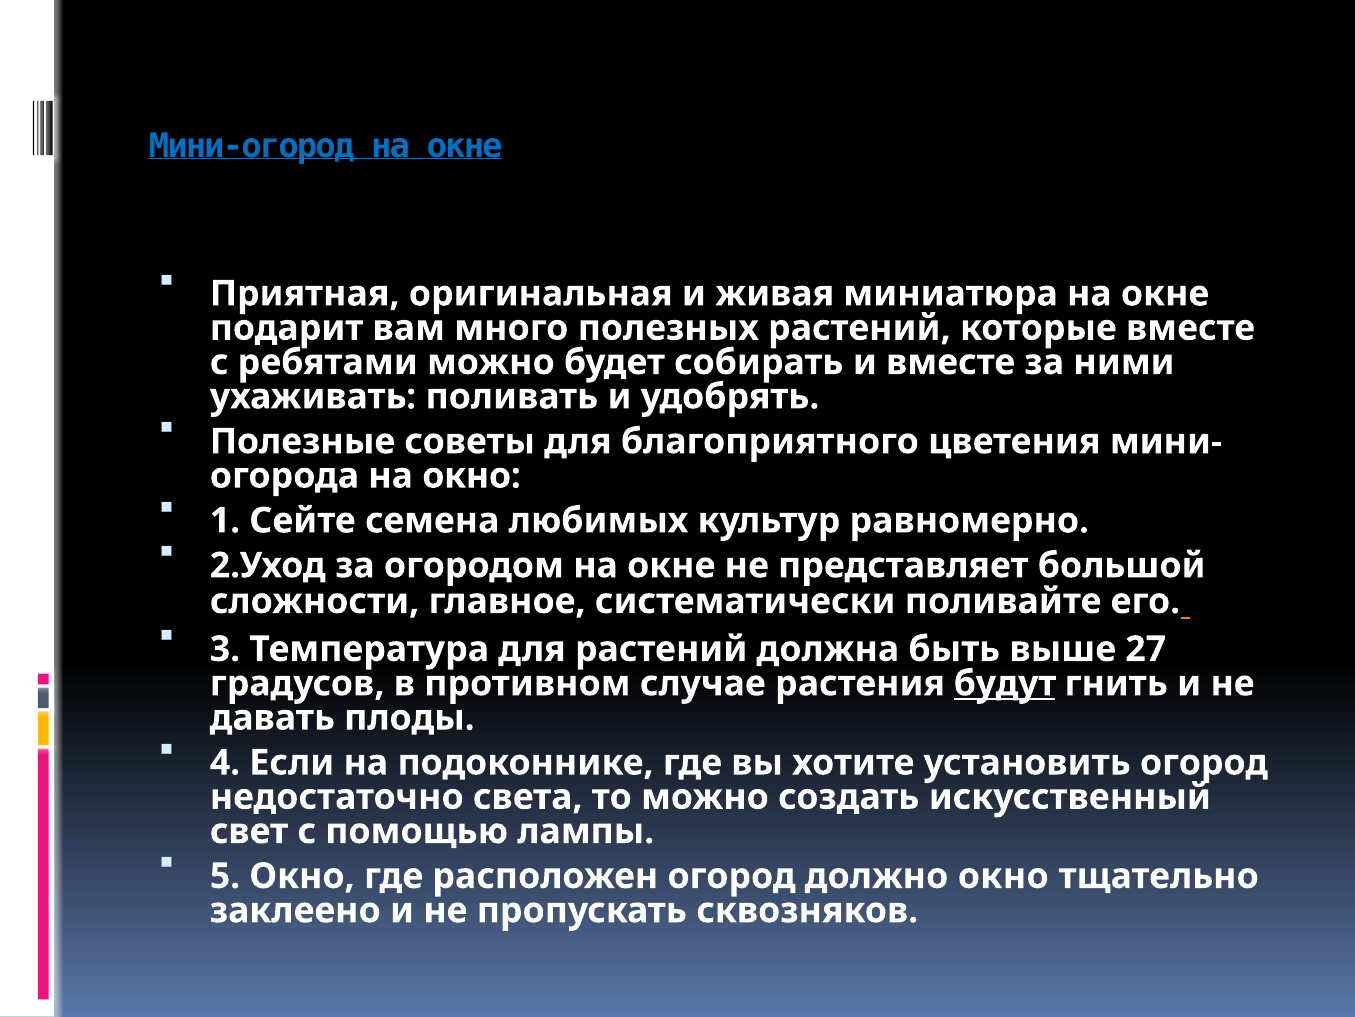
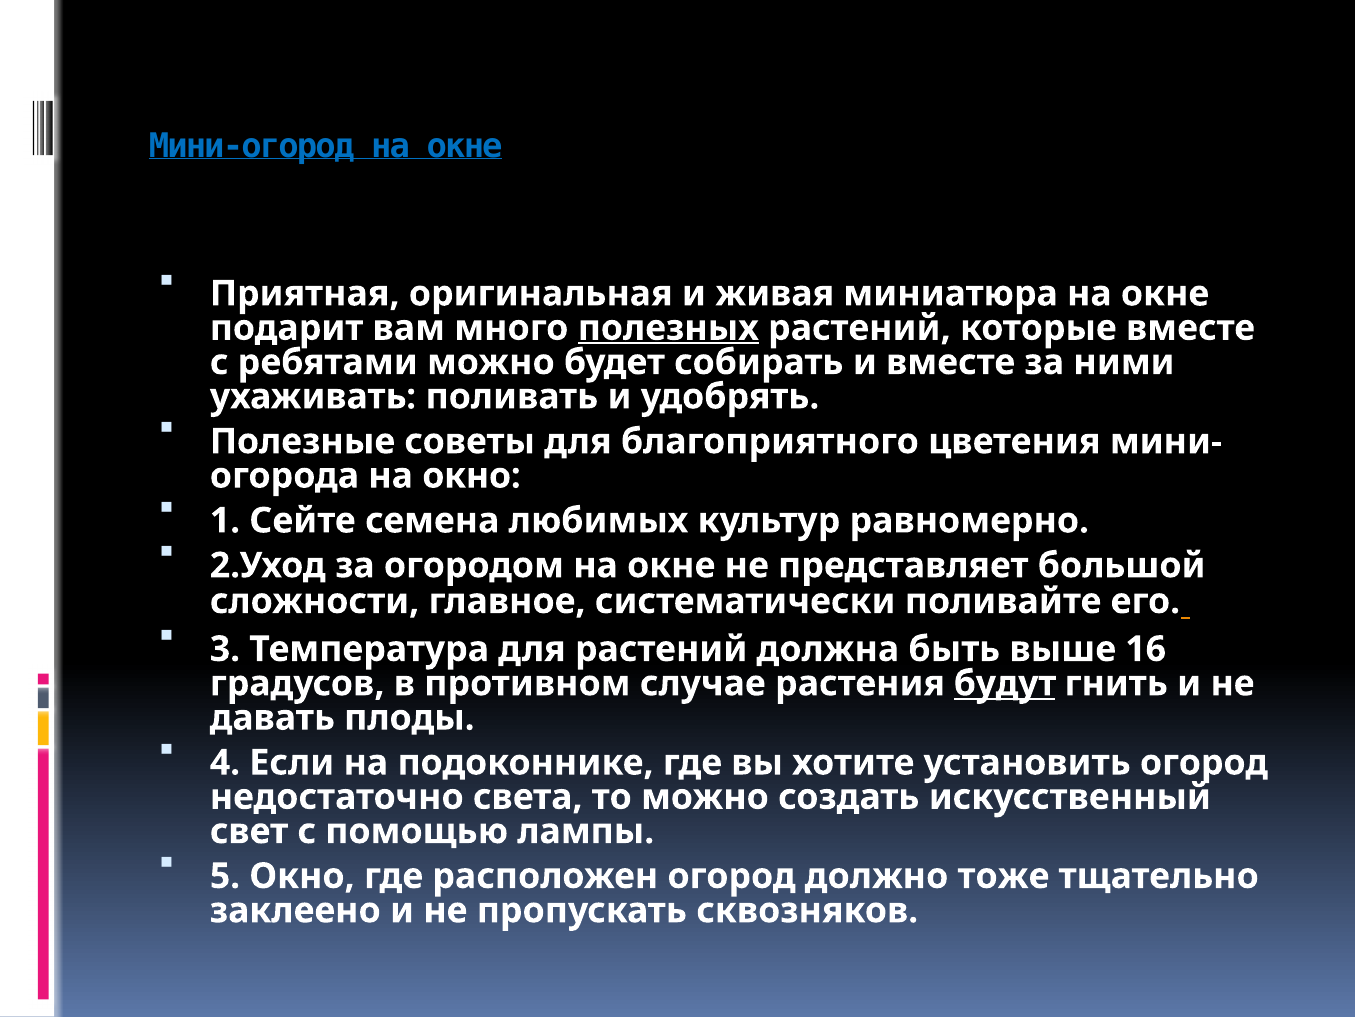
полезных underline: none -> present (668, 328)
27: 27 -> 16 (1146, 649)
должно окно: окно -> тоже (1003, 876)
